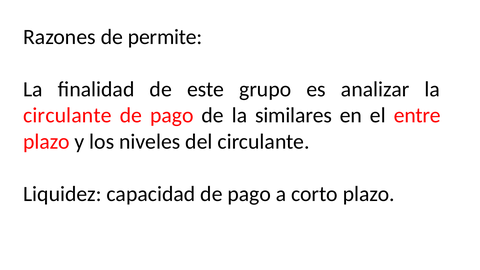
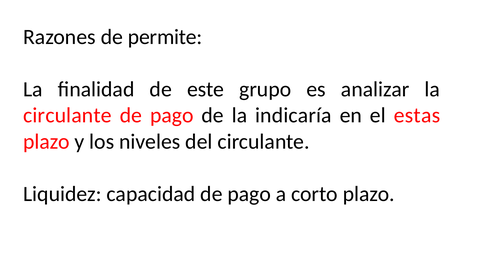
similares: similares -> indicaría (293, 115)
entre: entre -> estas (417, 115)
